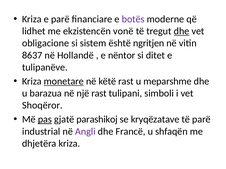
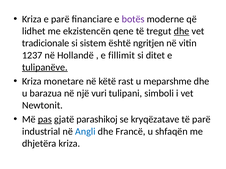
vonë: vonë -> qene (123, 31)
obligacione: obligacione -> tradicionale (46, 43)
8637: 8637 -> 1237 (32, 55)
nëntor: nëntor -> fillimit (122, 55)
tulipanëve underline: none -> present (45, 67)
monetare underline: present -> none (64, 82)
një rast: rast -> vuri (99, 94)
Shoqëror: Shoqëror -> Newtonit (42, 106)
Angli colour: purple -> blue (85, 132)
